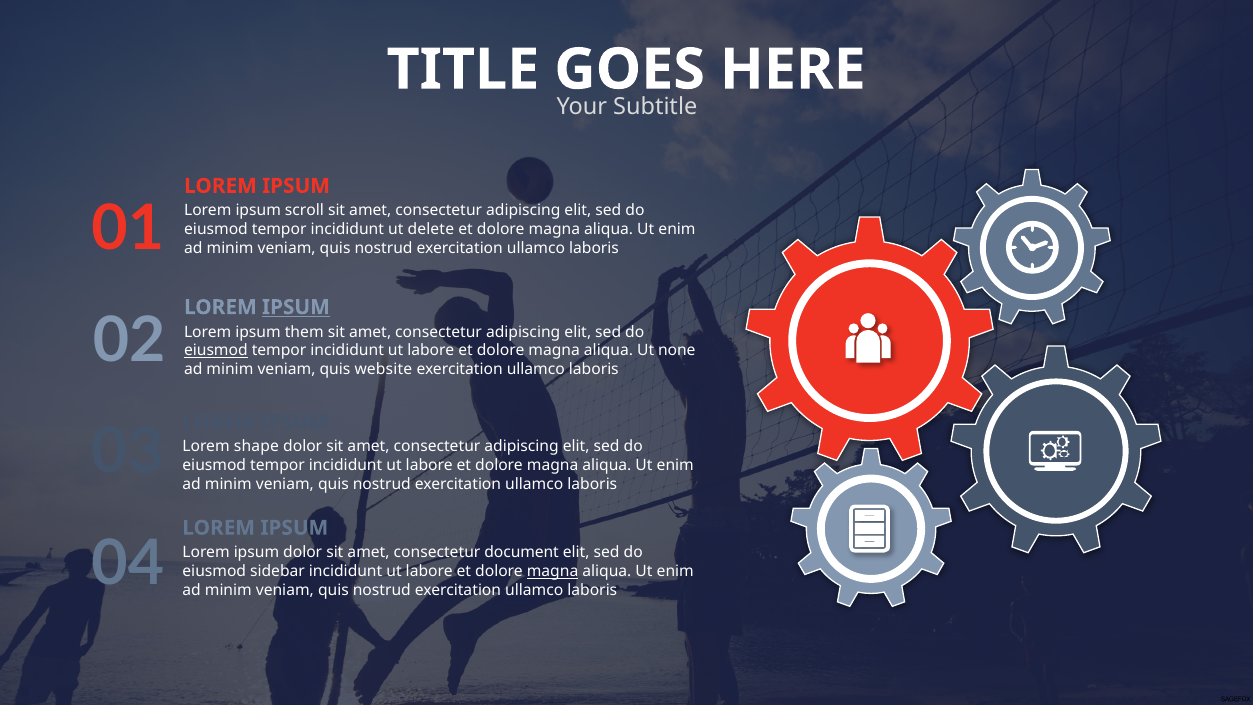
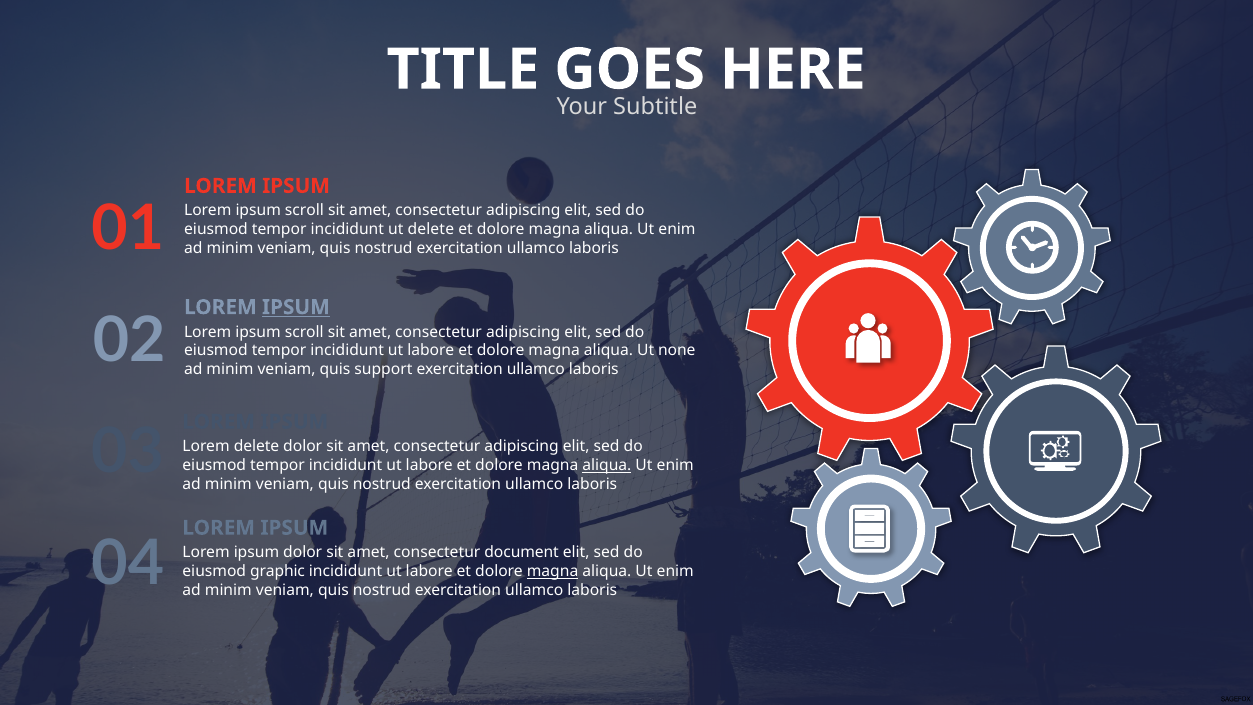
them: them -> scroll (304, 332)
eiusmod underline: present -> none (216, 351)
website: website -> support (383, 369)
Lorem shape: shape -> delete (257, 446)
aliqua underline: none -> present (607, 465)
sidebar: sidebar -> graphic (278, 571)
